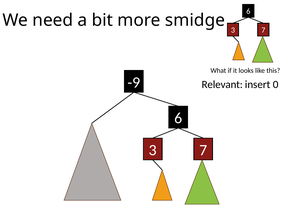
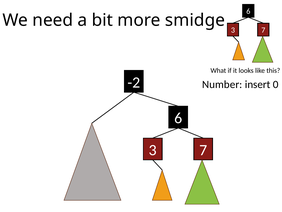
-9: -9 -> -2 (134, 82)
Relevant: Relevant -> Number (222, 84)
